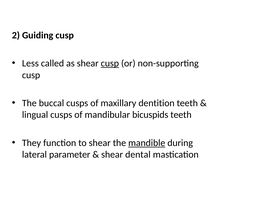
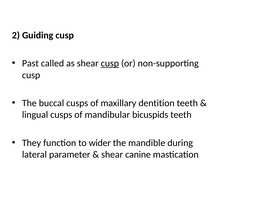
Less: Less -> Past (30, 63)
to shear: shear -> wider (100, 143)
mandible underline: present -> none (147, 143)
dental: dental -> canine (138, 154)
